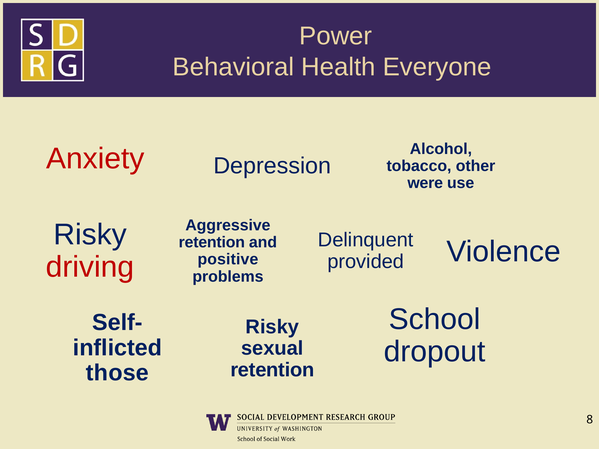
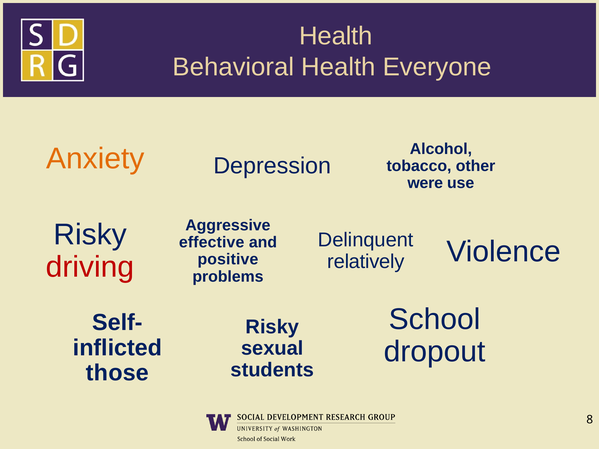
Power: Power -> Health (336, 36)
Anxiety colour: red -> orange (95, 159)
retention: retention -> effective (212, 242)
provided: provided -> relatively (366, 262)
retention: retention -> students (272, 370)
